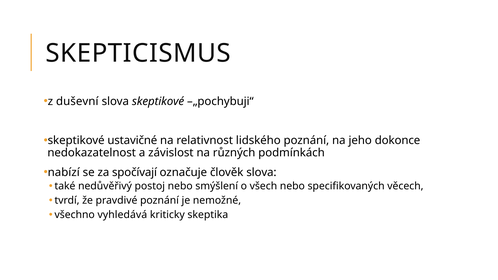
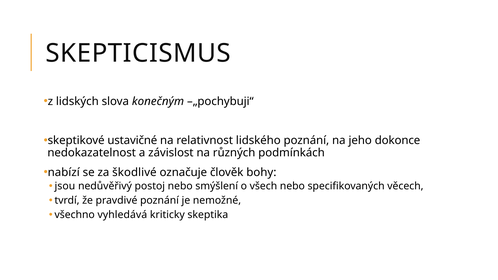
duševní: duševní -> lidských (77, 101)
slova skeptikové: skeptikové -> konečným (158, 101)
spočívají: spočívají -> škodlivé (134, 172)
člověk slova: slova -> bohy (261, 172)
také: také -> jsou (65, 186)
